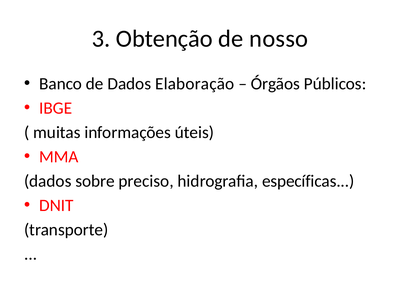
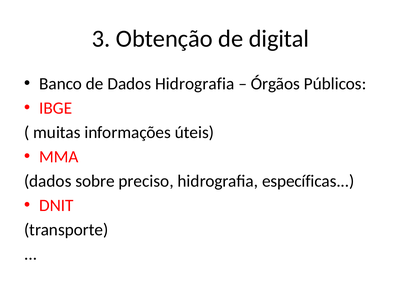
nosso: nosso -> digital (279, 39)
Dados Elaboração: Elaboração -> Hidrografia (195, 84)
